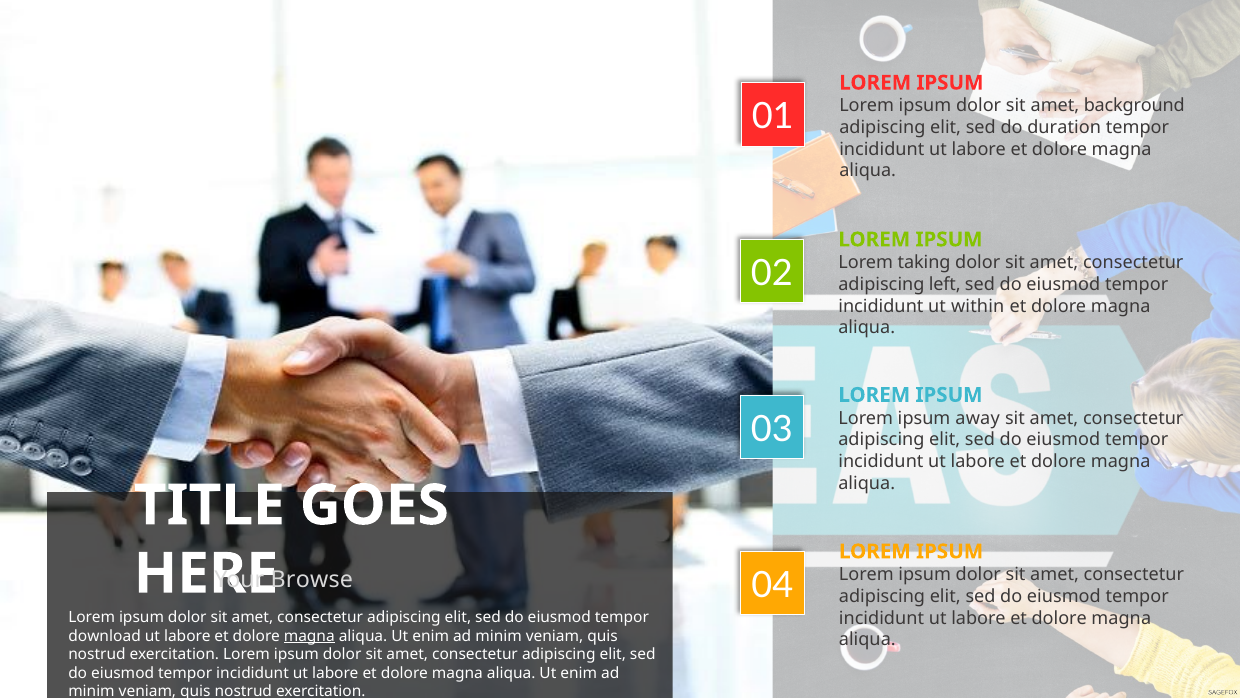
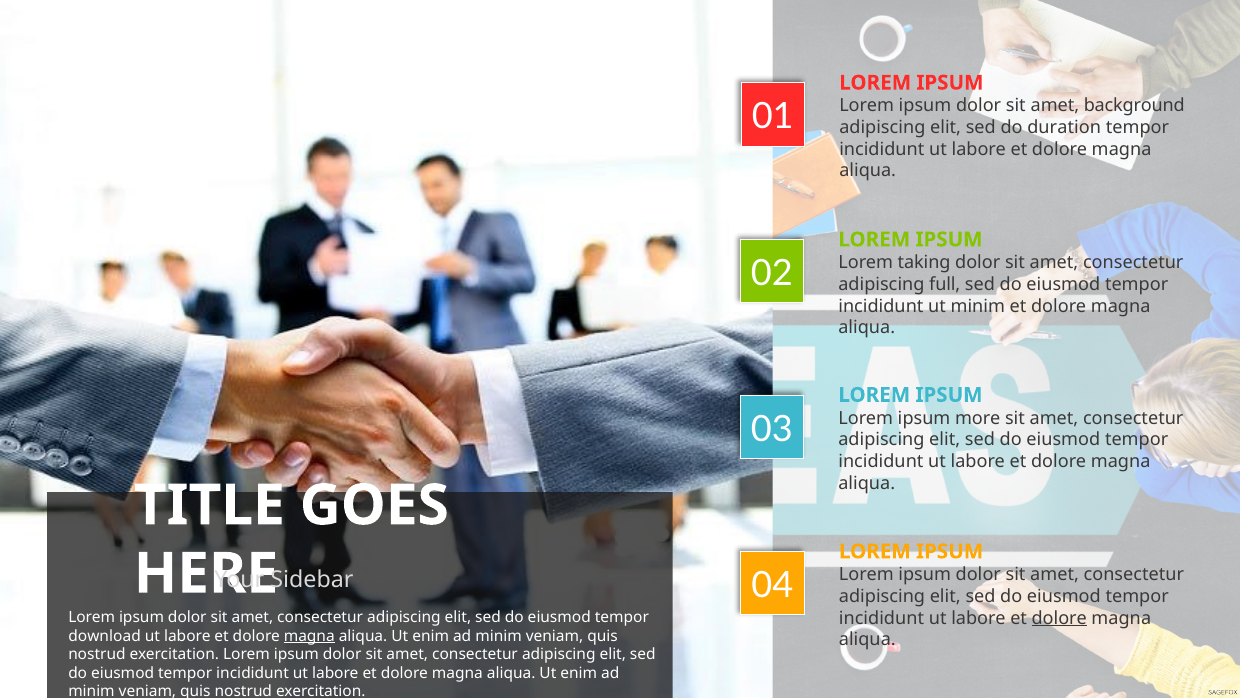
left: left -> full (945, 284)
ut within: within -> minim (978, 306)
away: away -> more (978, 418)
Browse: Browse -> Sidebar (312, 579)
dolore underline: none -> present (1059, 618)
